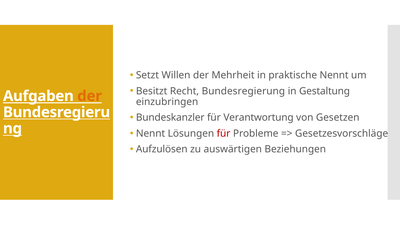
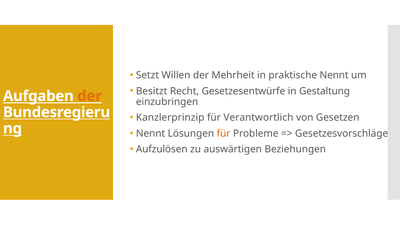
Bundesregierung: Bundesregierung -> Gesetzesentwürfe (243, 91)
Bundeskanzler: Bundeskanzler -> Kanzlerprinzip (170, 118)
Verantwortung: Verantwortung -> Verantwortlich (258, 118)
für colour: red -> orange (224, 133)
